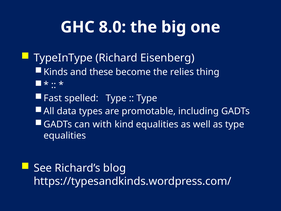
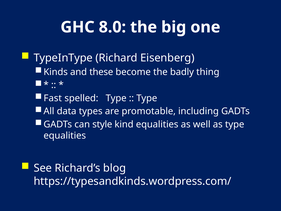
relies: relies -> badly (182, 72)
with: with -> style (102, 124)
